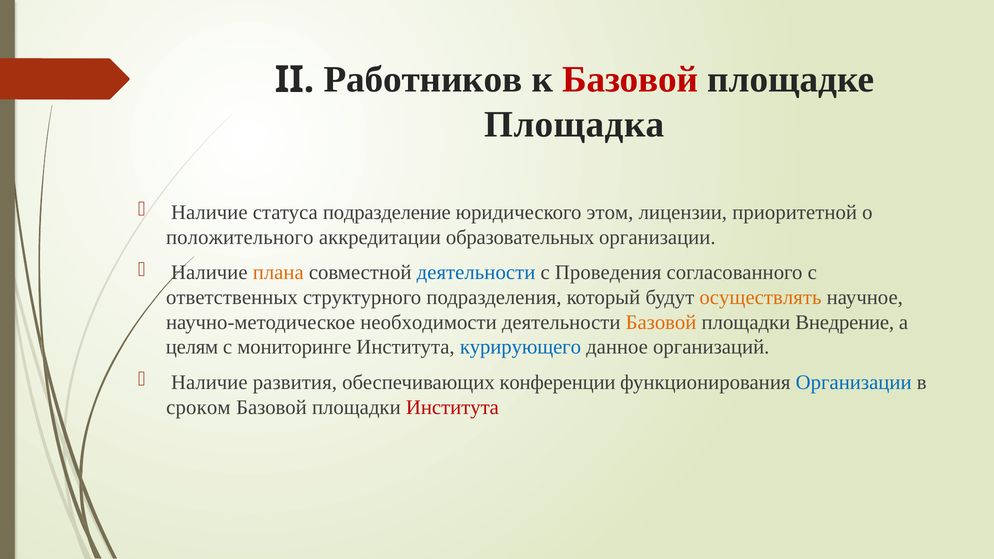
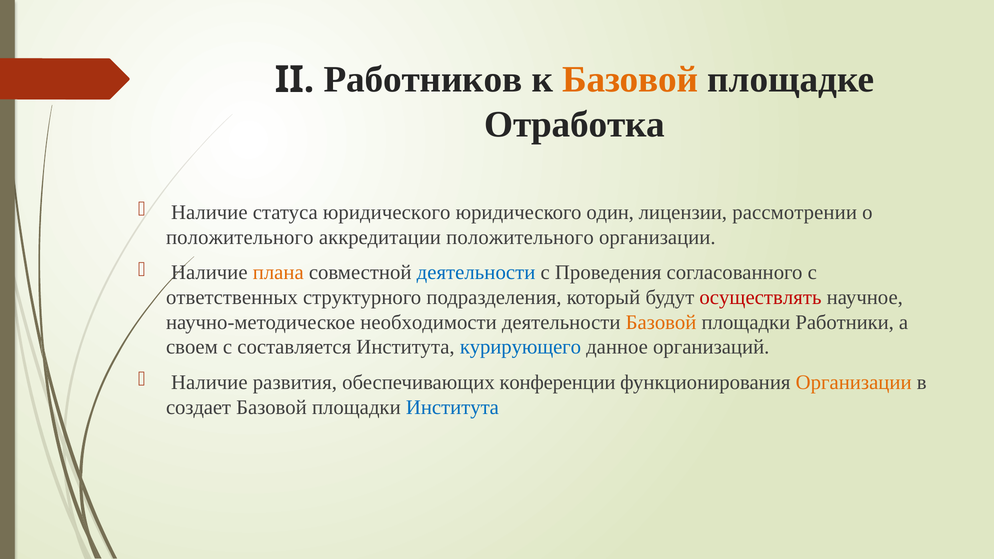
Базовой colour: red -> orange (630, 80)
Площадка: Площадка -> Отработка (575, 124)
статуса подразделение: подразделение -> юридического (387, 213)
этом: этом -> один (610, 213)
приоритетной: приоритетной -> рассмотрении (795, 213)
аккредитации образовательных: образовательных -> положительного (520, 237)
осуществлять colour: orange -> red (760, 297)
Внедрение: Внедрение -> Работники (845, 322)
целям: целям -> своем (192, 347)
мониторинге: мониторинге -> составляется (294, 347)
Организации colour: blue -> orange (854, 382)
сроком: сроком -> создает (199, 407)
Института colour: red -> blue (452, 407)
